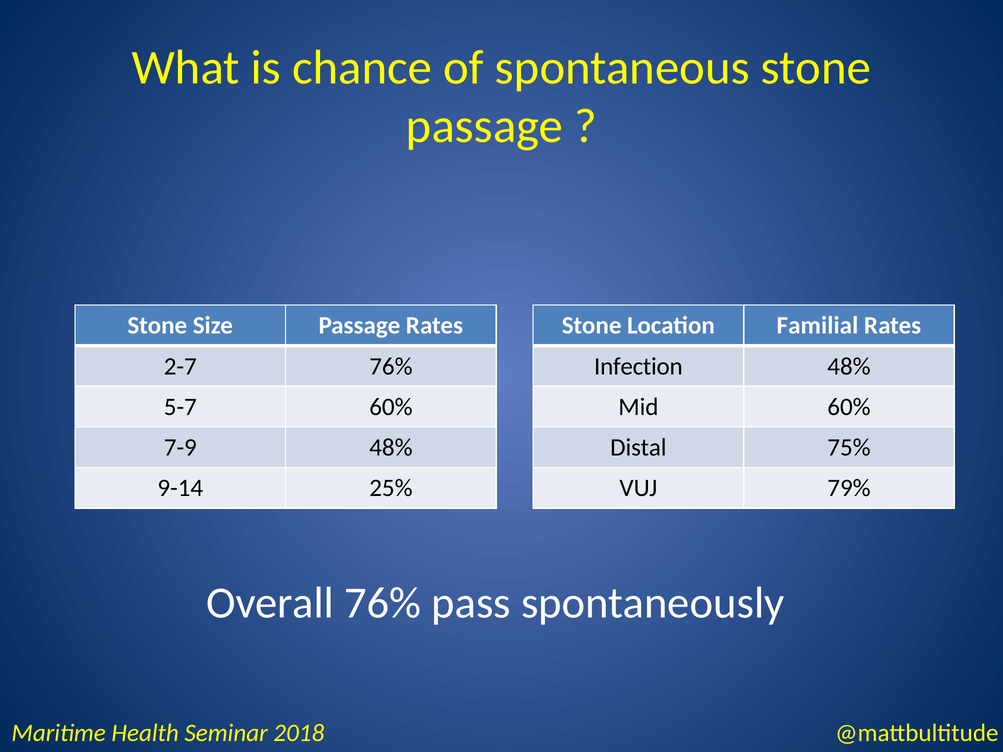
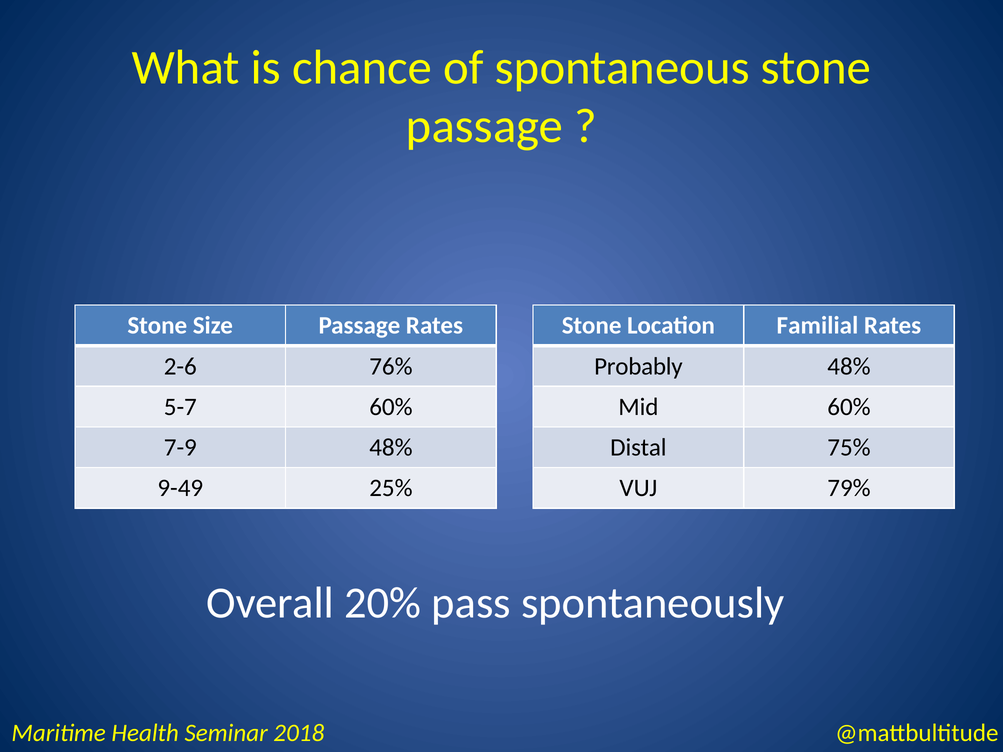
2-7: 2-7 -> 2-6 (180, 366)
Infection: Infection -> Probably (638, 366)
9-14: 9-14 -> 9-49 (180, 488)
Overall 76%: 76% -> 20% (383, 603)
